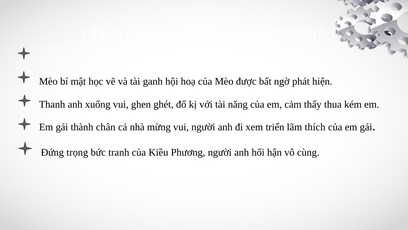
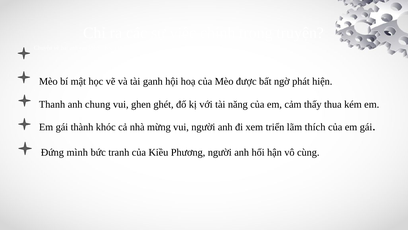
xuống: xuống -> chung (98, 104)
chân: chân -> khóc (106, 127)
trọng: trọng -> mình (77, 152)
